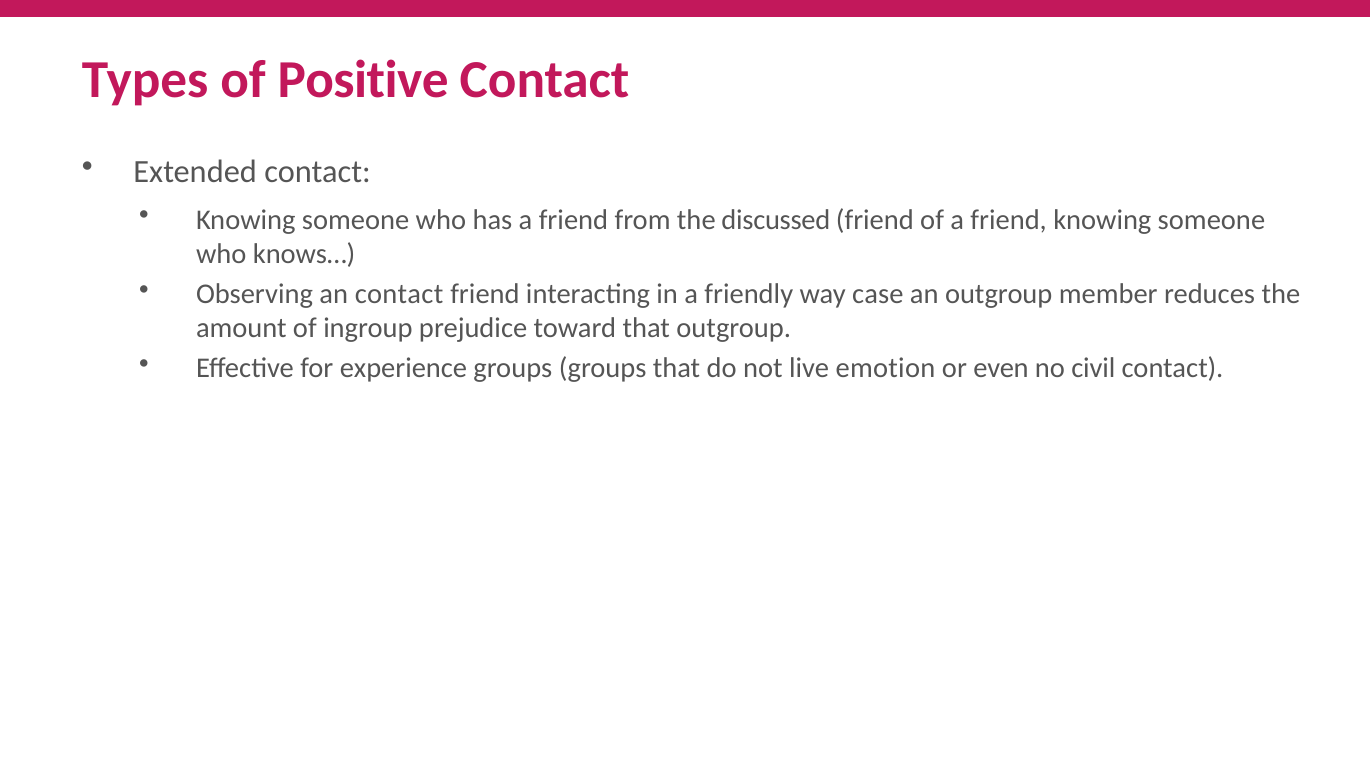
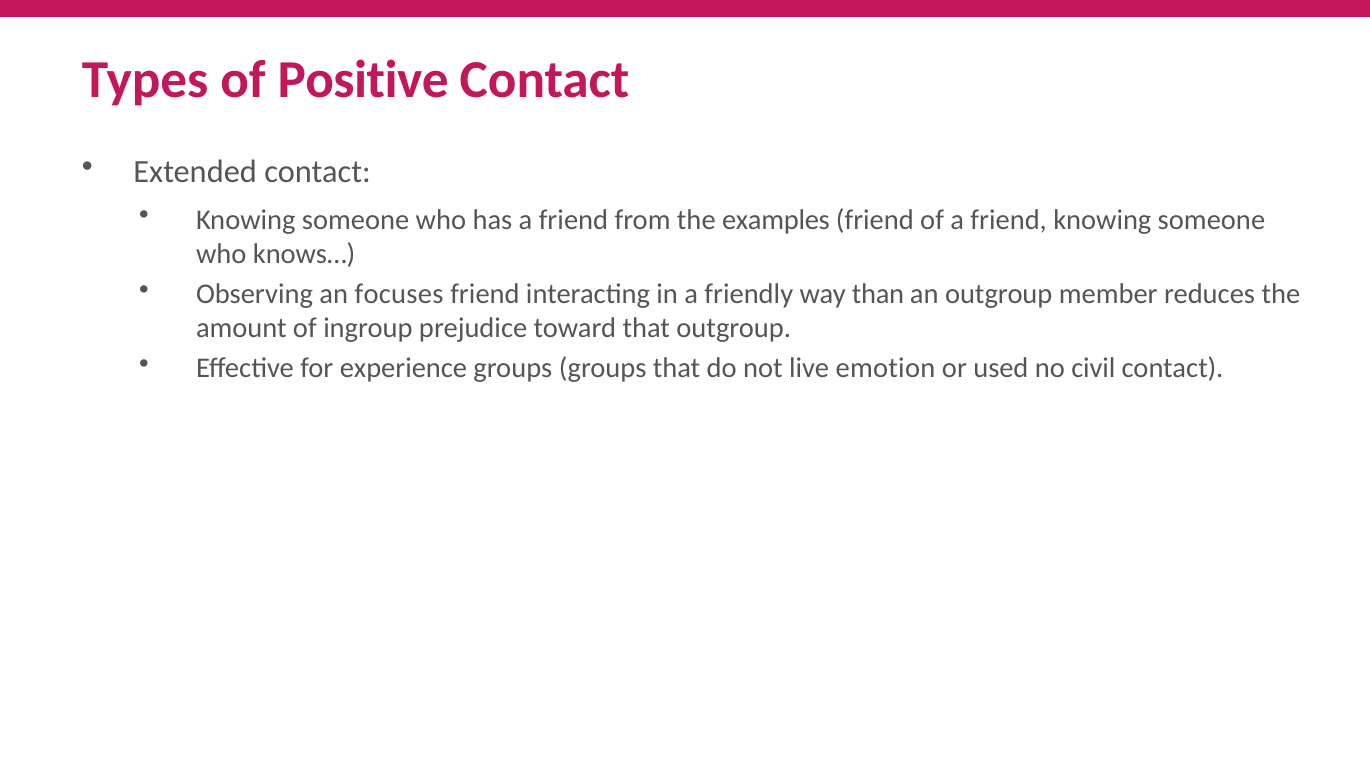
discussed: discussed -> examples (776, 220)
an contact: contact -> focuses (399, 294)
case: case -> than (878, 294)
even: even -> used (1001, 368)
